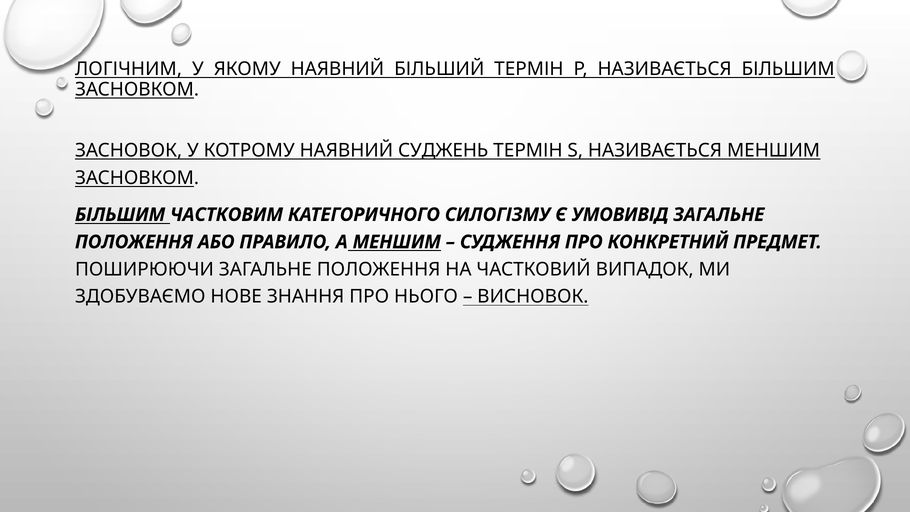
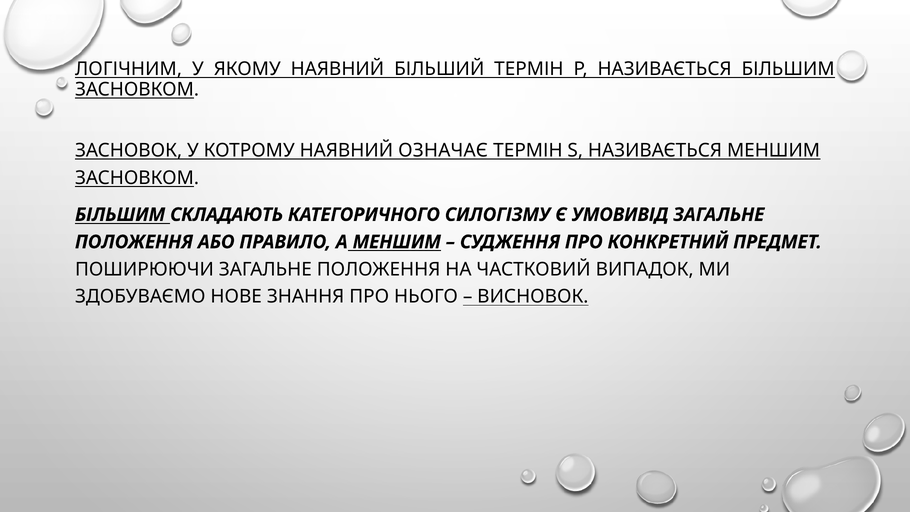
СУДЖЕНЬ: СУДЖЕНЬ -> ОЗНАЧАЄ (443, 151)
ЧАСТКОВИМ: ЧАСТКОВИМ -> СКЛАДАЮТЬ (227, 215)
